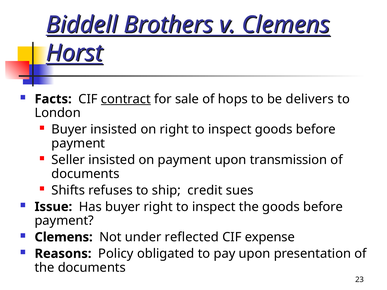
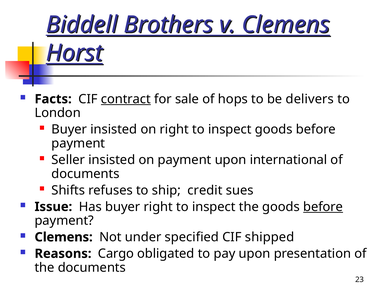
transmission: transmission -> international (288, 160)
before underline: none -> present (323, 207)
reflected: reflected -> specified (192, 237)
expense: expense -> shipped (270, 237)
Policy: Policy -> Cargo (116, 254)
